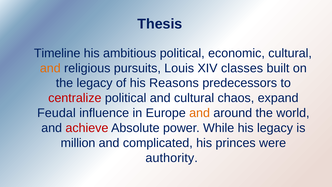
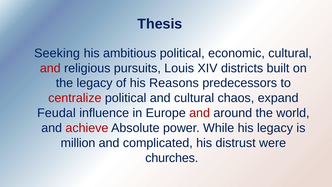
Timeline: Timeline -> Seeking (57, 53)
and colour: orange -> red (50, 68)
classes: classes -> districts (242, 68)
and colour: orange -> red (200, 113)
princes: princes -> distrust (236, 143)
authority: authority -> churches (172, 158)
